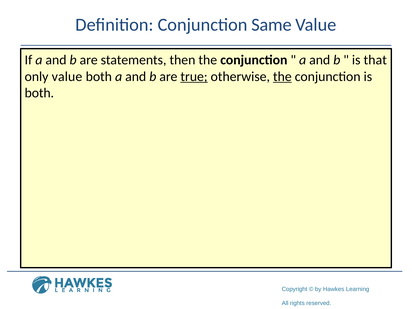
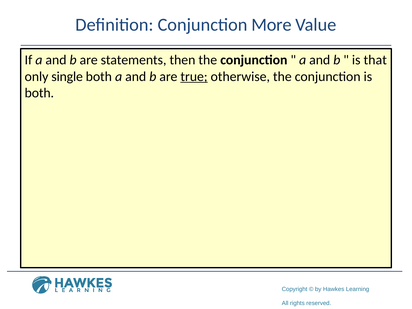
Same: Same -> More (271, 25)
only value: value -> single (67, 76)
the underline: present -> none (282, 76)
